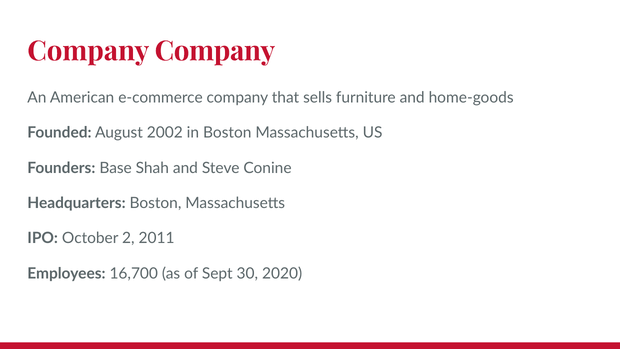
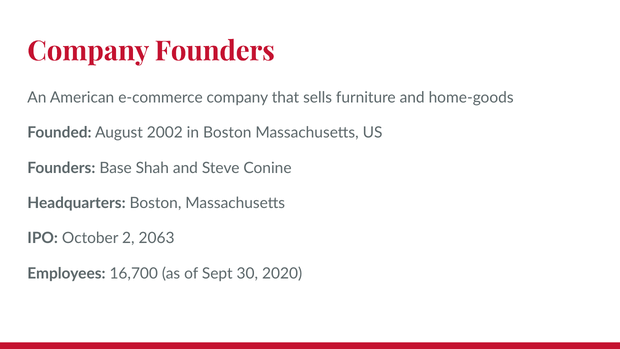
Company Company: Company -> Founders (215, 51)
2011: 2011 -> 2063 (157, 238)
